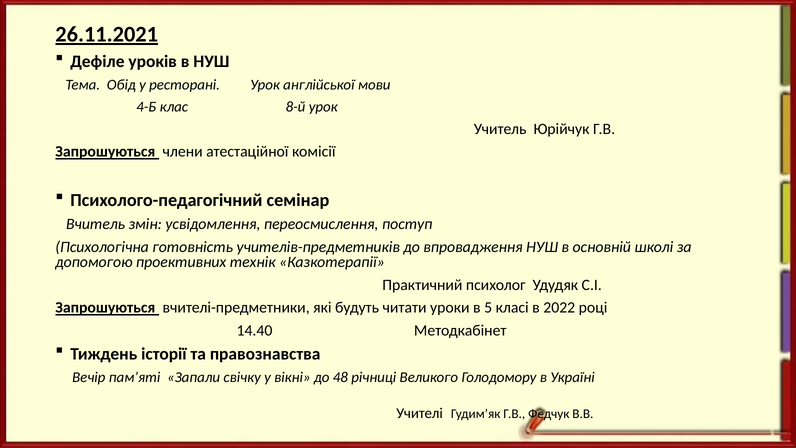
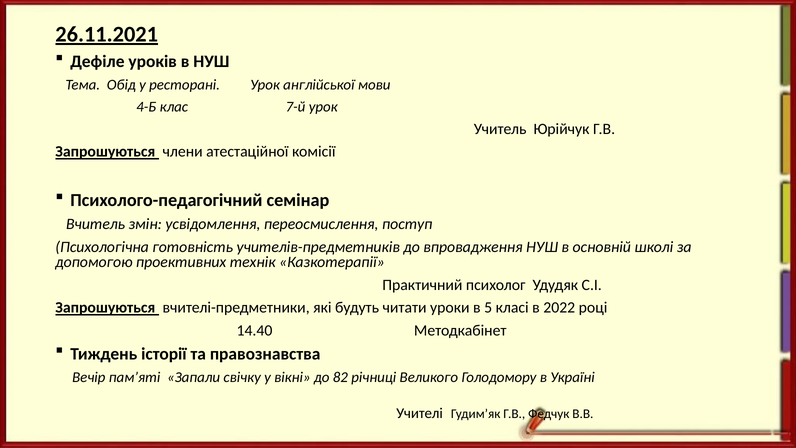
8-й: 8-й -> 7-й (296, 107)
48: 48 -> 82 (340, 377)
